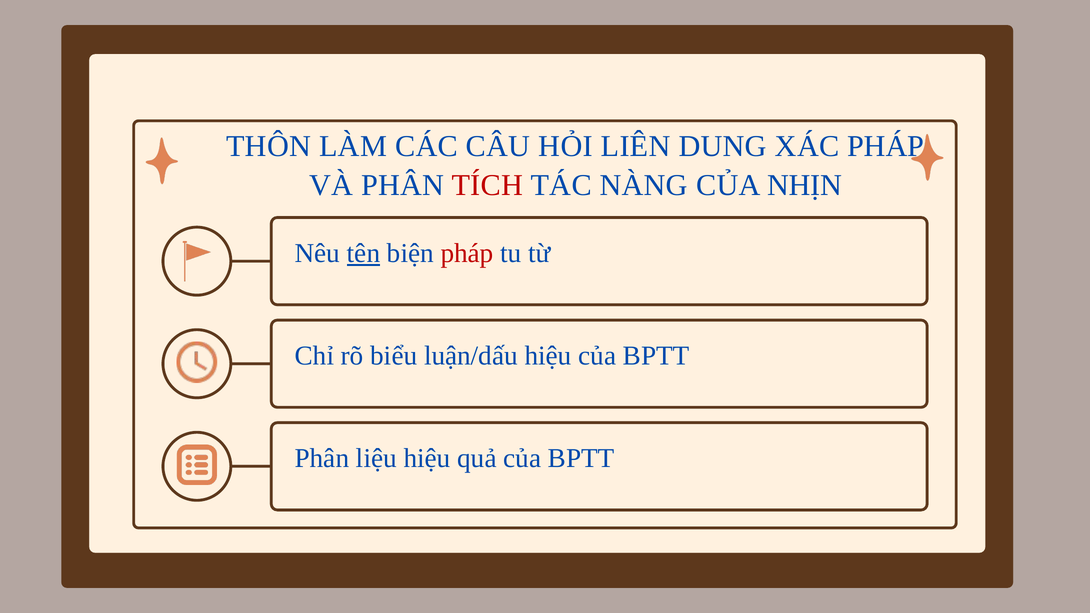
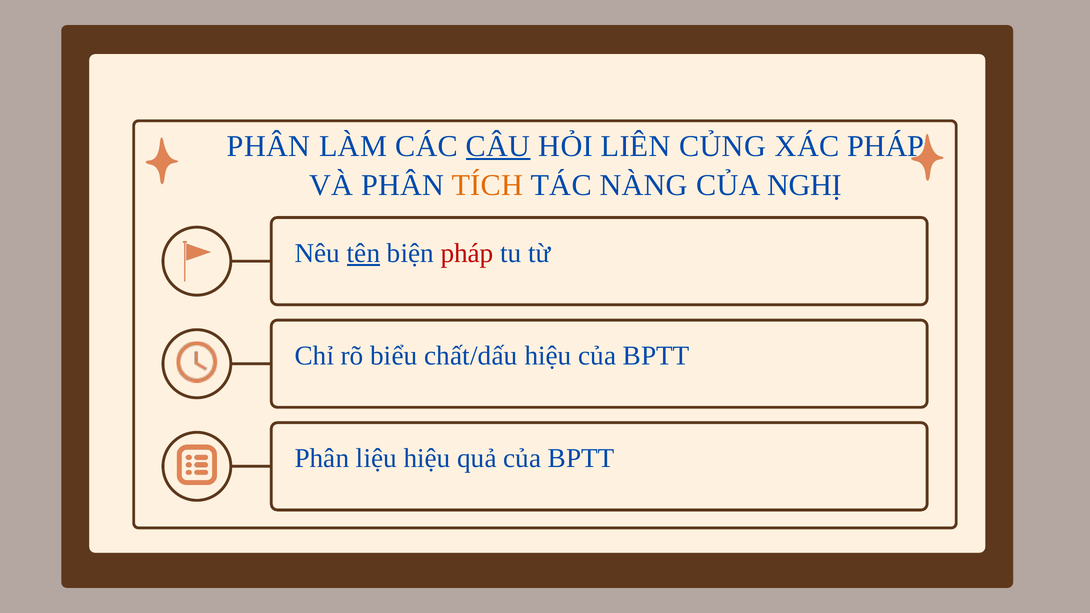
THÔN: THÔN -> PHÂN (269, 146)
CÂU underline: none -> present (498, 146)
DUNG: DUNG -> CỦNG (723, 146)
TÍCH colour: red -> orange (487, 185)
NHỊN: NHỊN -> NGHỊ (805, 185)
luận/dấu: luận/dấu -> chất/dấu (471, 356)
